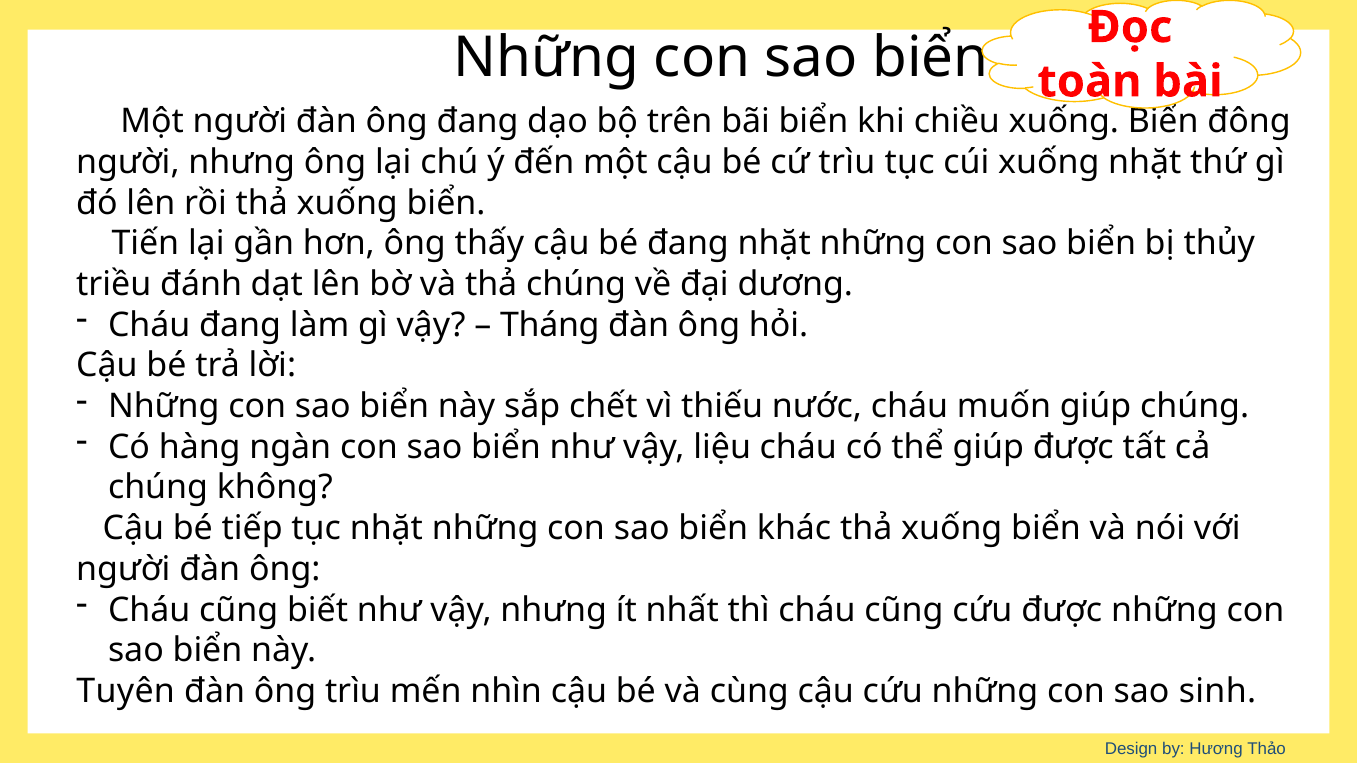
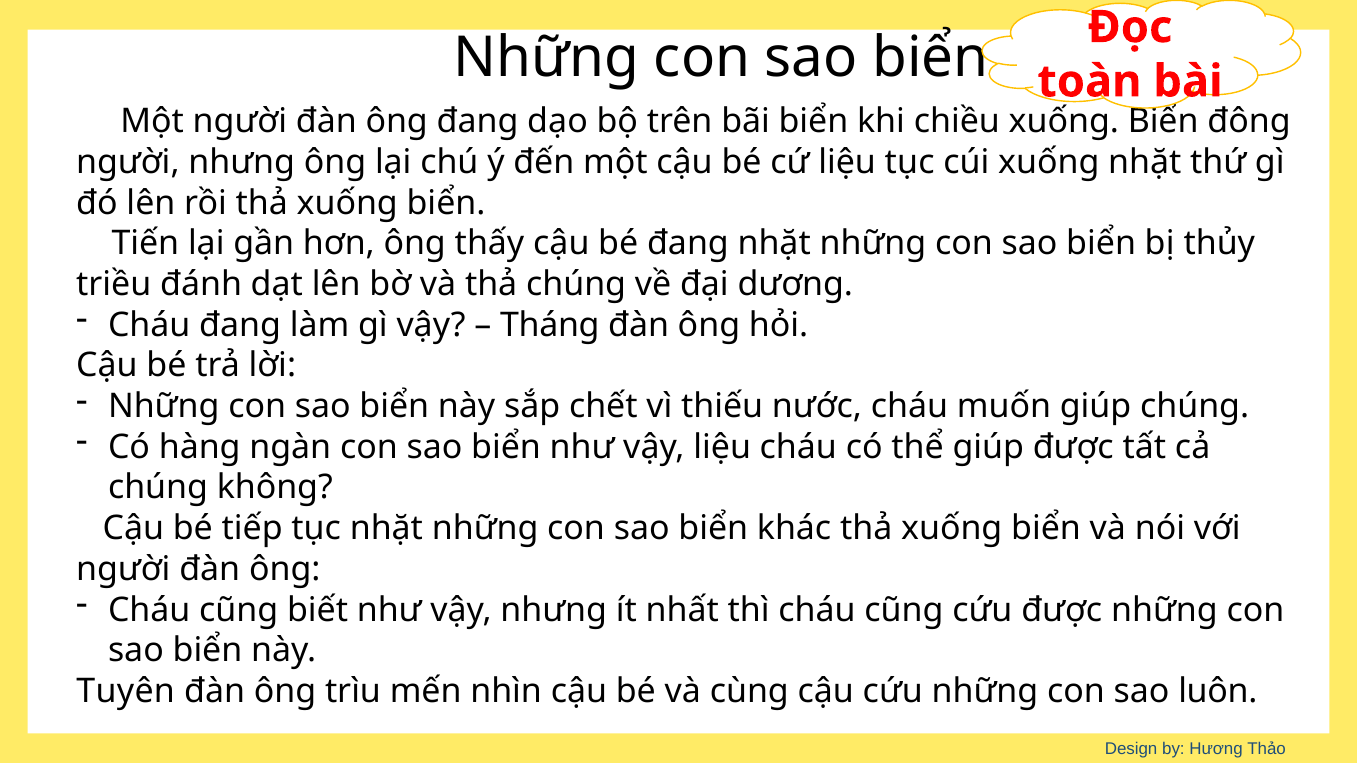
cứ trìu: trìu -> liệu (847, 162)
sinh: sinh -> luôn (1218, 691)
